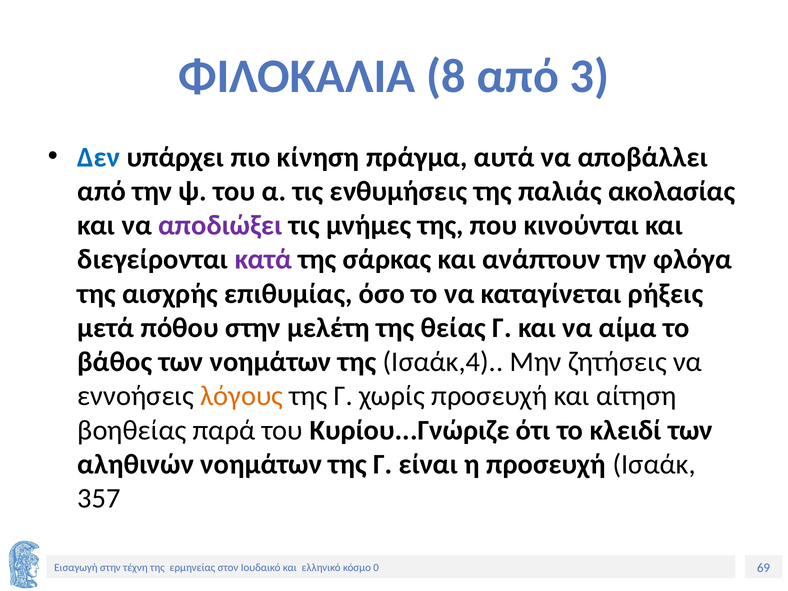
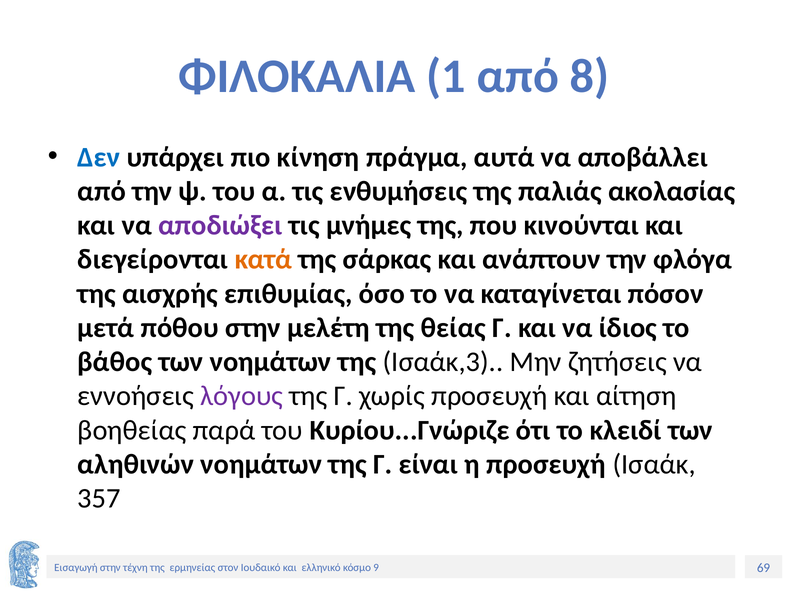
8: 8 -> 1 (446, 76)
3: 3 -> 8 (589, 76)
κατά colour: purple -> orange (263, 260)
ρήξεις: ρήξεις -> πόσον (666, 294)
αίμα: αίμα -> ίδιος (628, 328)
Ισαάκ,4: Ισαάκ,4 -> Ισαάκ,3 (443, 362)
λόγους colour: orange -> purple (242, 396)
0: 0 -> 9 (376, 567)
